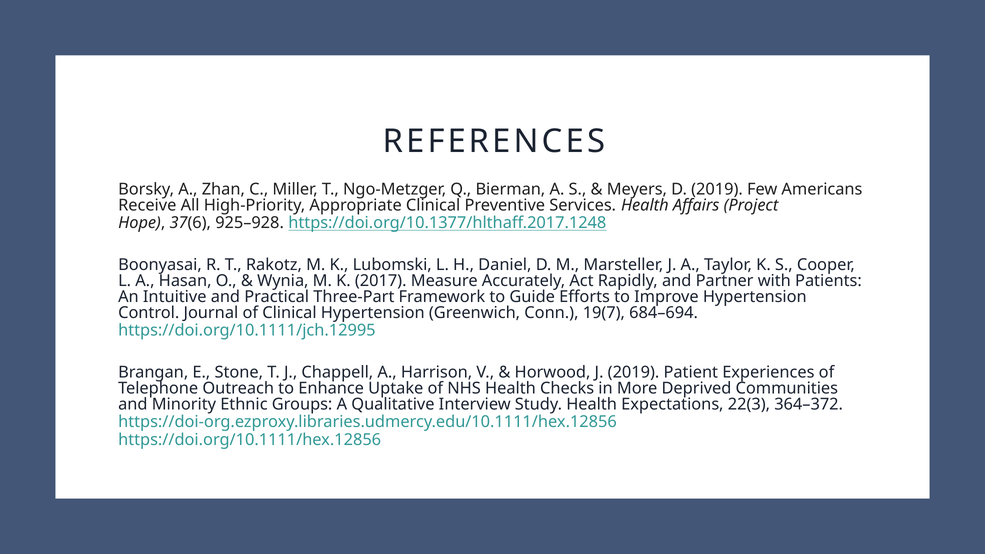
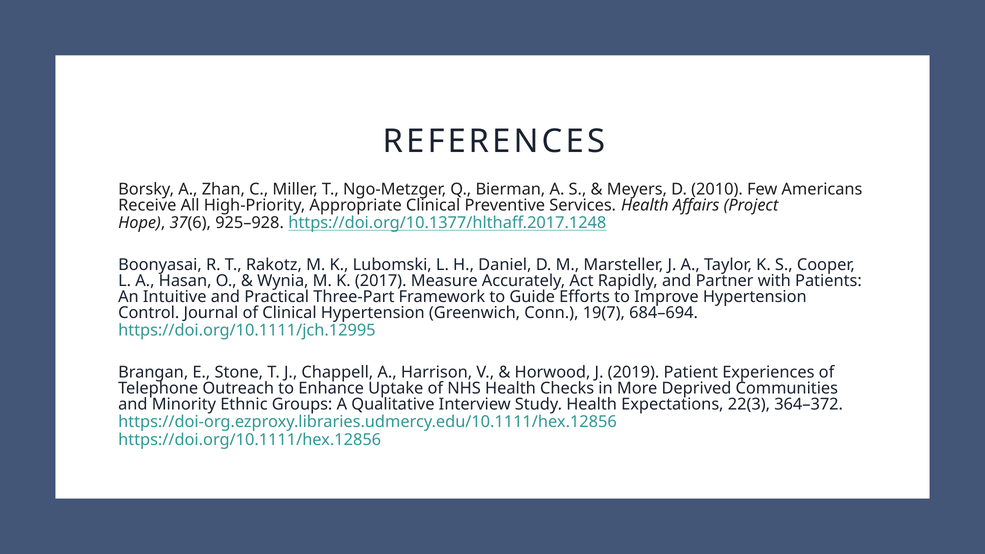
D 2019: 2019 -> 2010 (717, 189)
